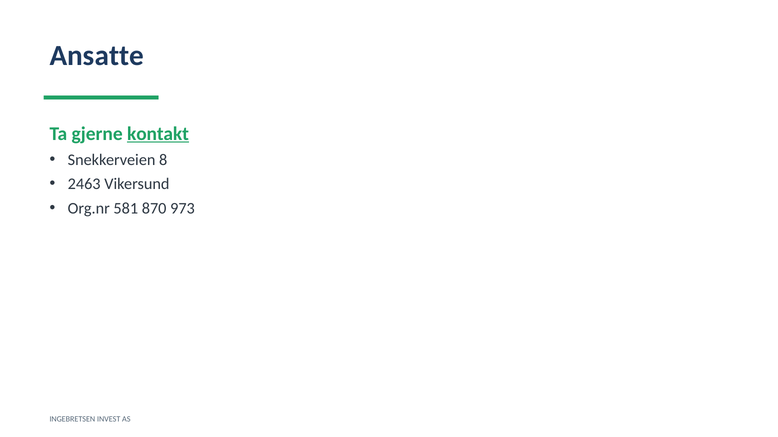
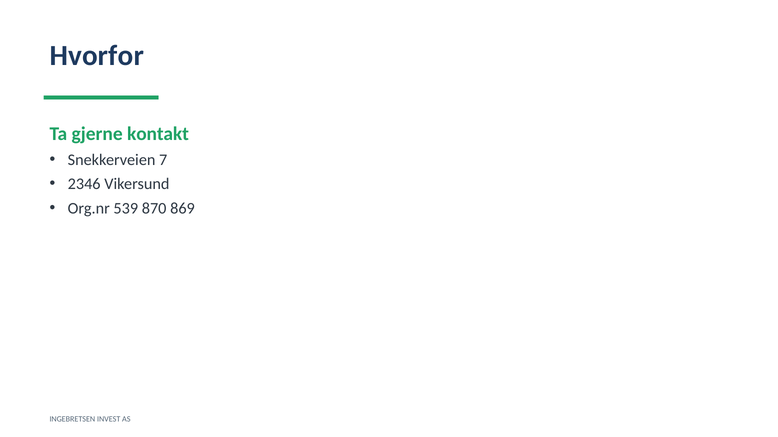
Ansatte: Ansatte -> Hvorfor (97, 56)
kontakt underline: present -> none (158, 134)
8: 8 -> 7 (163, 160)
2463: 2463 -> 2346 (84, 184)
581: 581 -> 539 (126, 209)
973: 973 -> 869 (182, 209)
